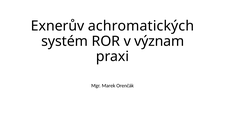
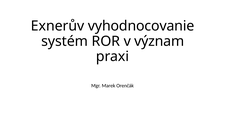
achromatických: achromatických -> vyhodnocovanie (141, 26)
